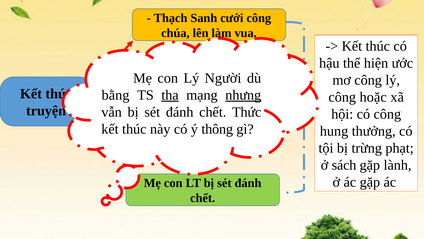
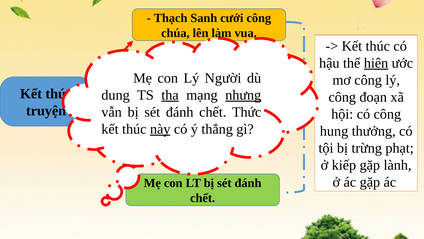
hiện underline: none -> present (376, 63)
bằng: bằng -> dung (116, 95)
hoặc: hoặc -> đoạn (373, 97)
này underline: none -> present (160, 129)
thông: thông -> thắng (217, 129)
sách: sách -> kiếp (344, 165)
